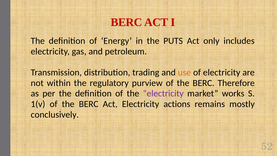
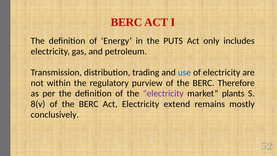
use colour: orange -> blue (184, 72)
works: works -> plants (233, 93)
1(v: 1(v -> 8(v (38, 104)
actions: actions -> extend (177, 104)
